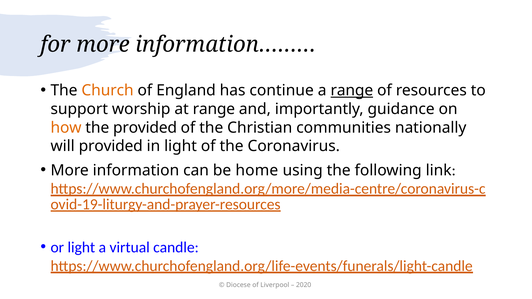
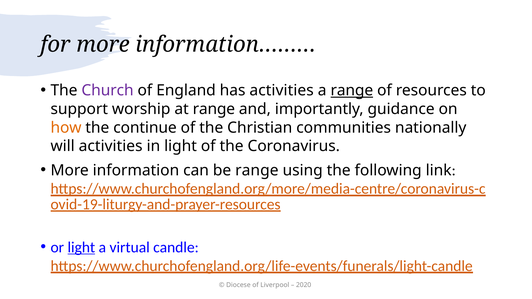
Church colour: orange -> purple (108, 90)
has continue: continue -> activities (282, 90)
the provided: provided -> continue (145, 128)
will provided: provided -> activities (111, 146)
be home: home -> range (257, 170)
light underline: none -> present (81, 248)
